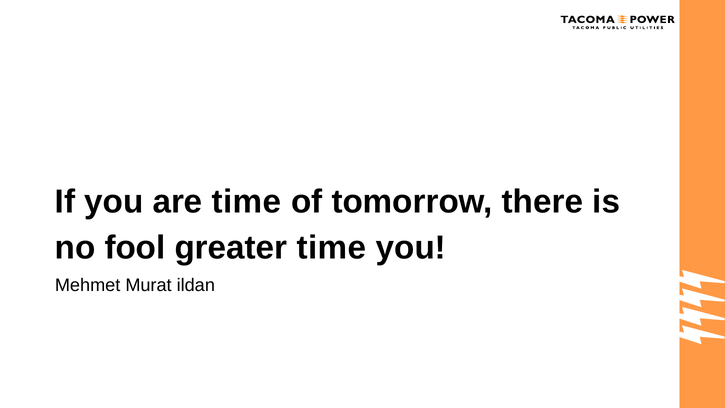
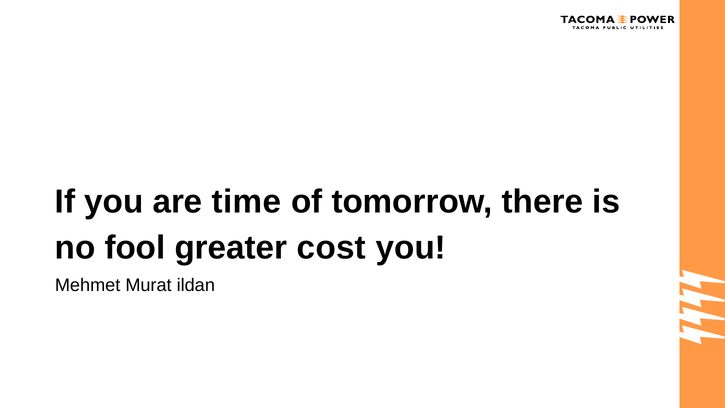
greater time: time -> cost (331, 248)
